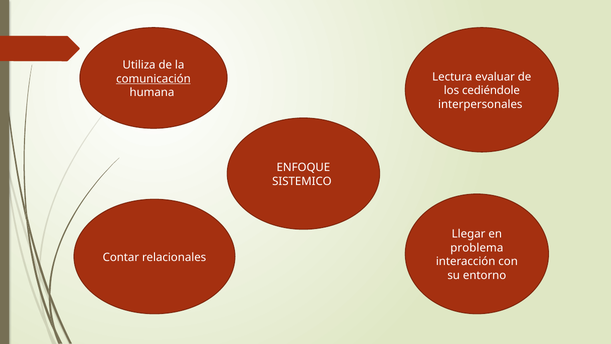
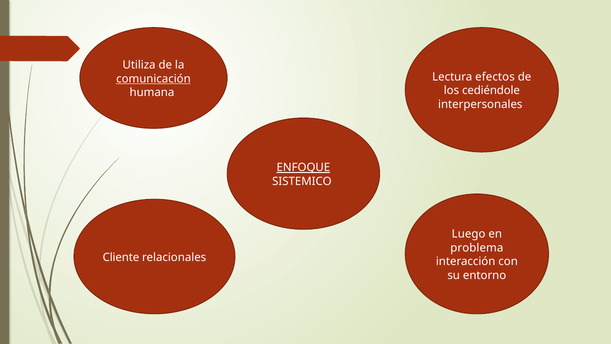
evaluar: evaluar -> efectos (495, 77)
ENFOQUE underline: none -> present (303, 167)
Llegar: Llegar -> Luego (469, 234)
Contar: Contar -> Cliente (121, 257)
